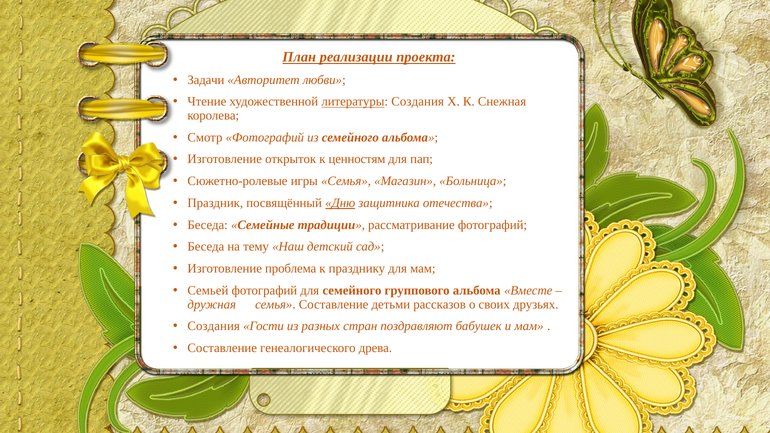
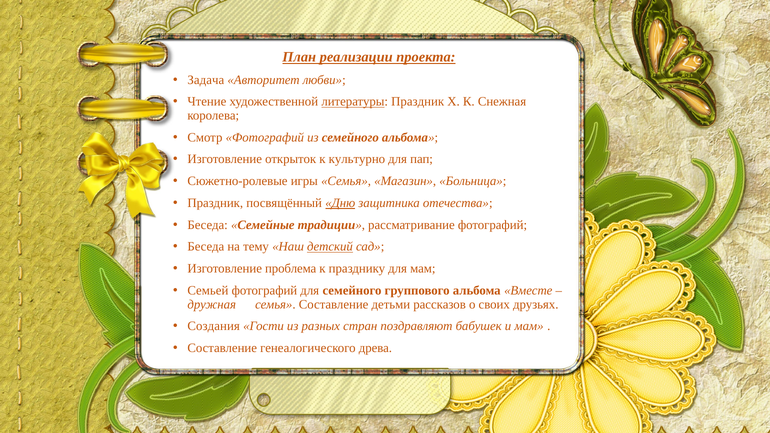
Задачи: Задачи -> Задача (206, 80)
литературы Создания: Создания -> Праздник (418, 102)
ценностям: ценностям -> культурно (357, 159)
детский underline: none -> present (330, 247)
